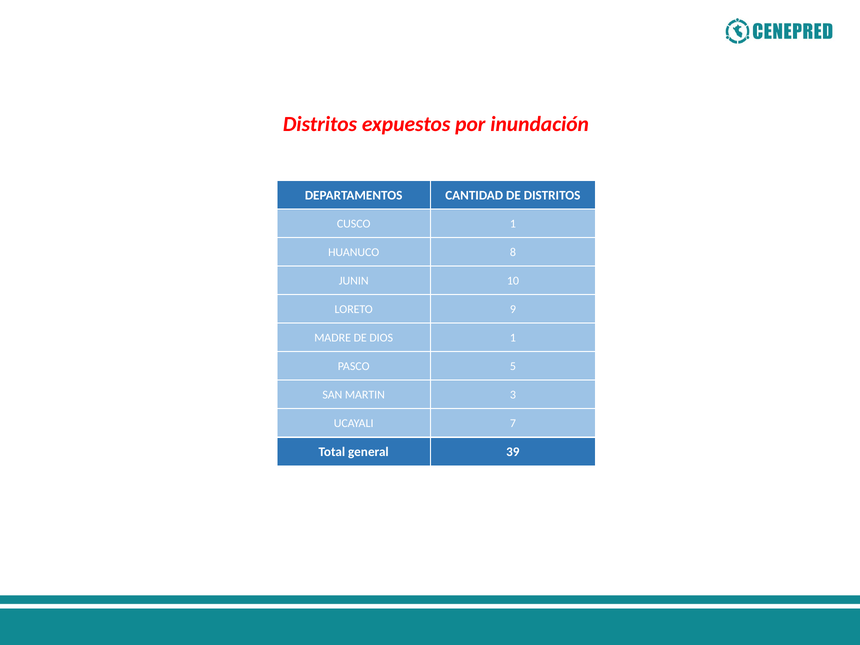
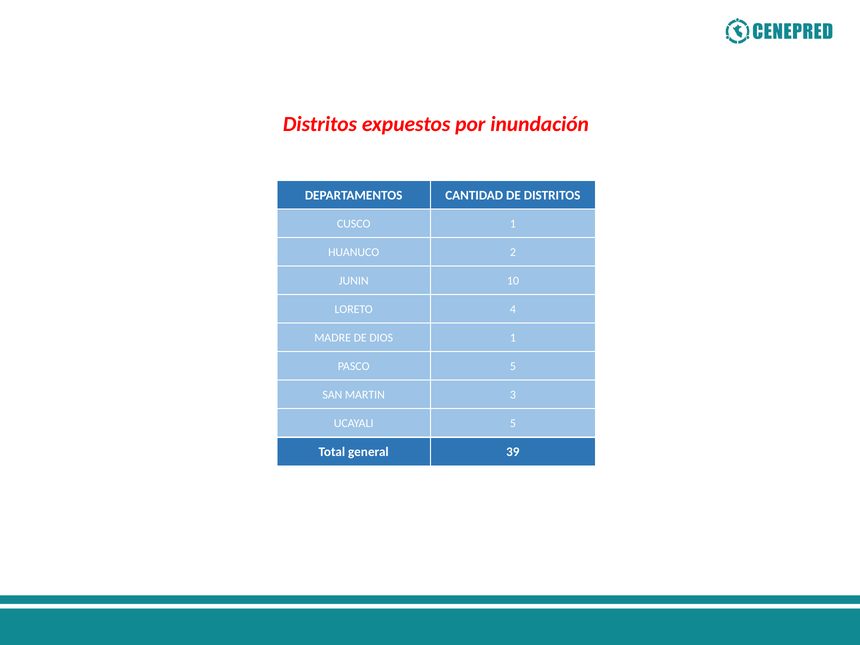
8: 8 -> 2 (513, 252)
9: 9 -> 4 (513, 309)
UCAYALI 7: 7 -> 5 (513, 424)
